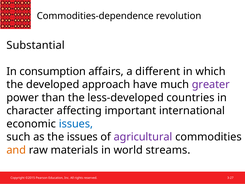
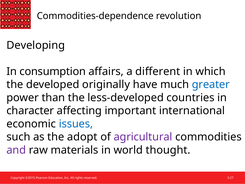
Substantial: Substantial -> Developing (36, 45)
approach: approach -> originally (106, 84)
greater colour: purple -> blue (211, 84)
the issues: issues -> adopt (82, 137)
and colour: orange -> purple (16, 150)
streams: streams -> thought (168, 150)
